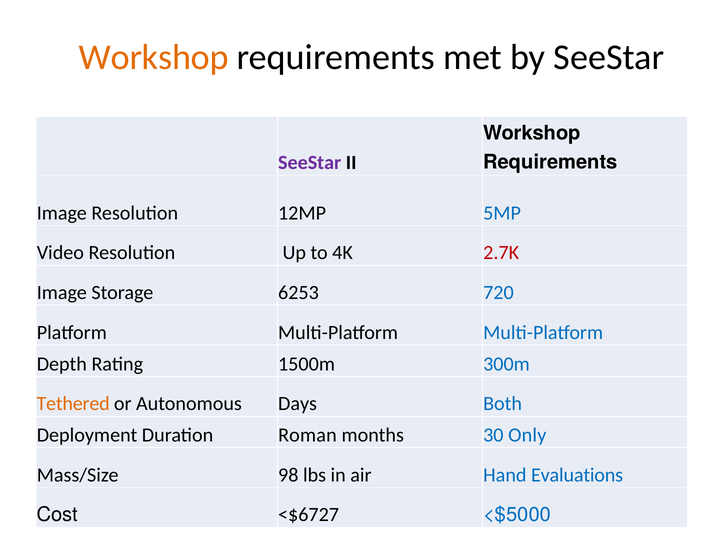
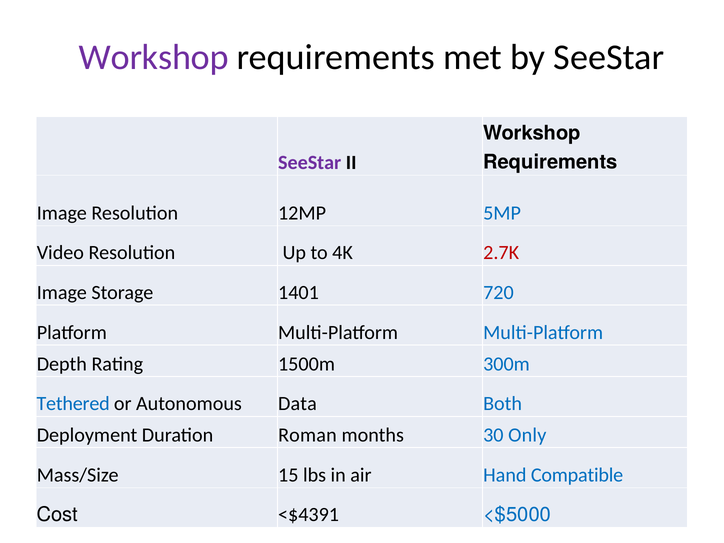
Workshop colour: orange -> purple (154, 57)
6253: 6253 -> 1401 (298, 292)
Tethered colour: orange -> blue (73, 404)
Days: Days -> Data (297, 404)
98: 98 -> 15 (288, 475)
Evaluations: Evaluations -> Compatible (577, 475)
<$6727: <$6727 -> <$4391 (309, 515)
